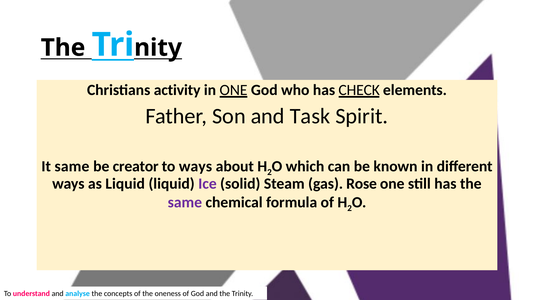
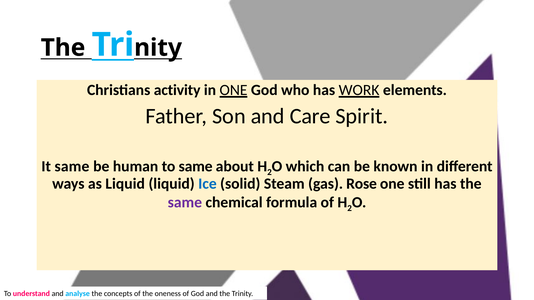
CHECK: CHECK -> WORK (359, 90)
Task: Task -> Care (310, 116)
creator: creator -> human (136, 167)
to ways: ways -> same (196, 167)
Ice colour: purple -> blue (207, 184)
